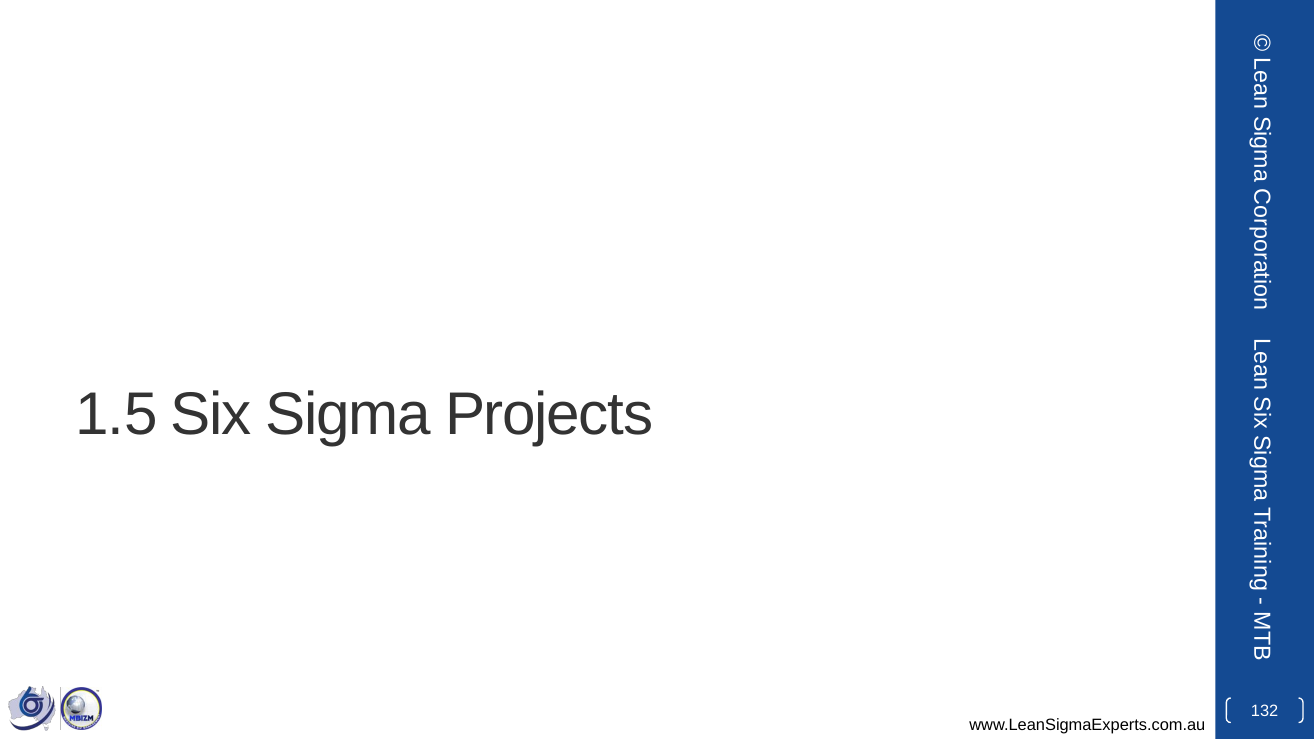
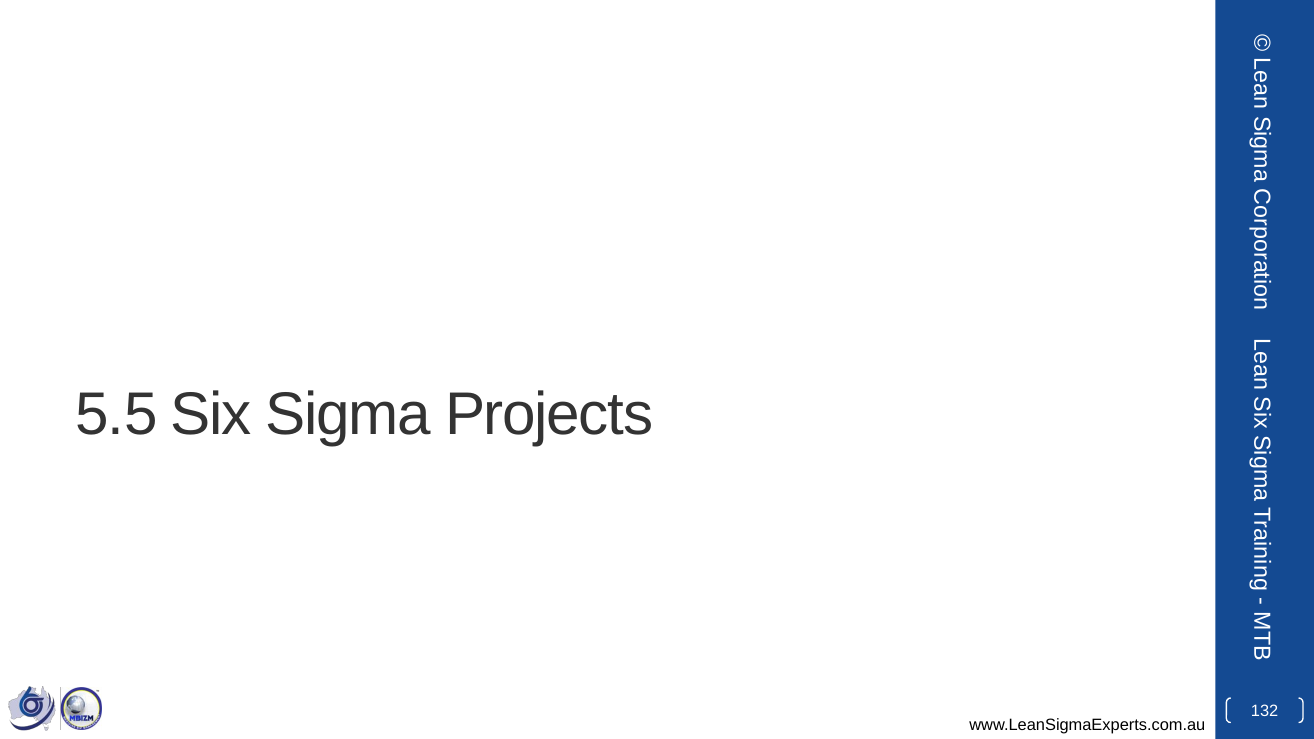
1.5: 1.5 -> 5.5 (116, 415)
